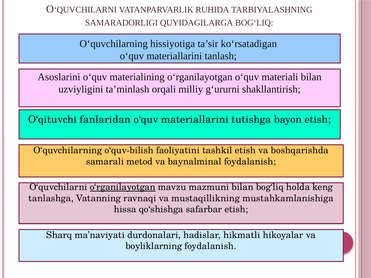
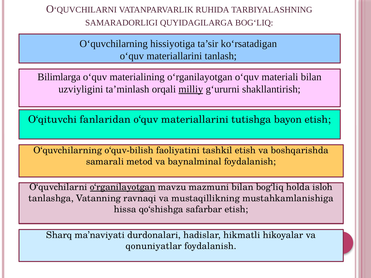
Asoslarini: Asoslarini -> Bilimlarga (59, 77)
milliy underline: none -> present (191, 89)
keng: keng -> isloh (323, 187)
boyliklarning: boyliklarning -> qonuniyatlar (154, 246)
